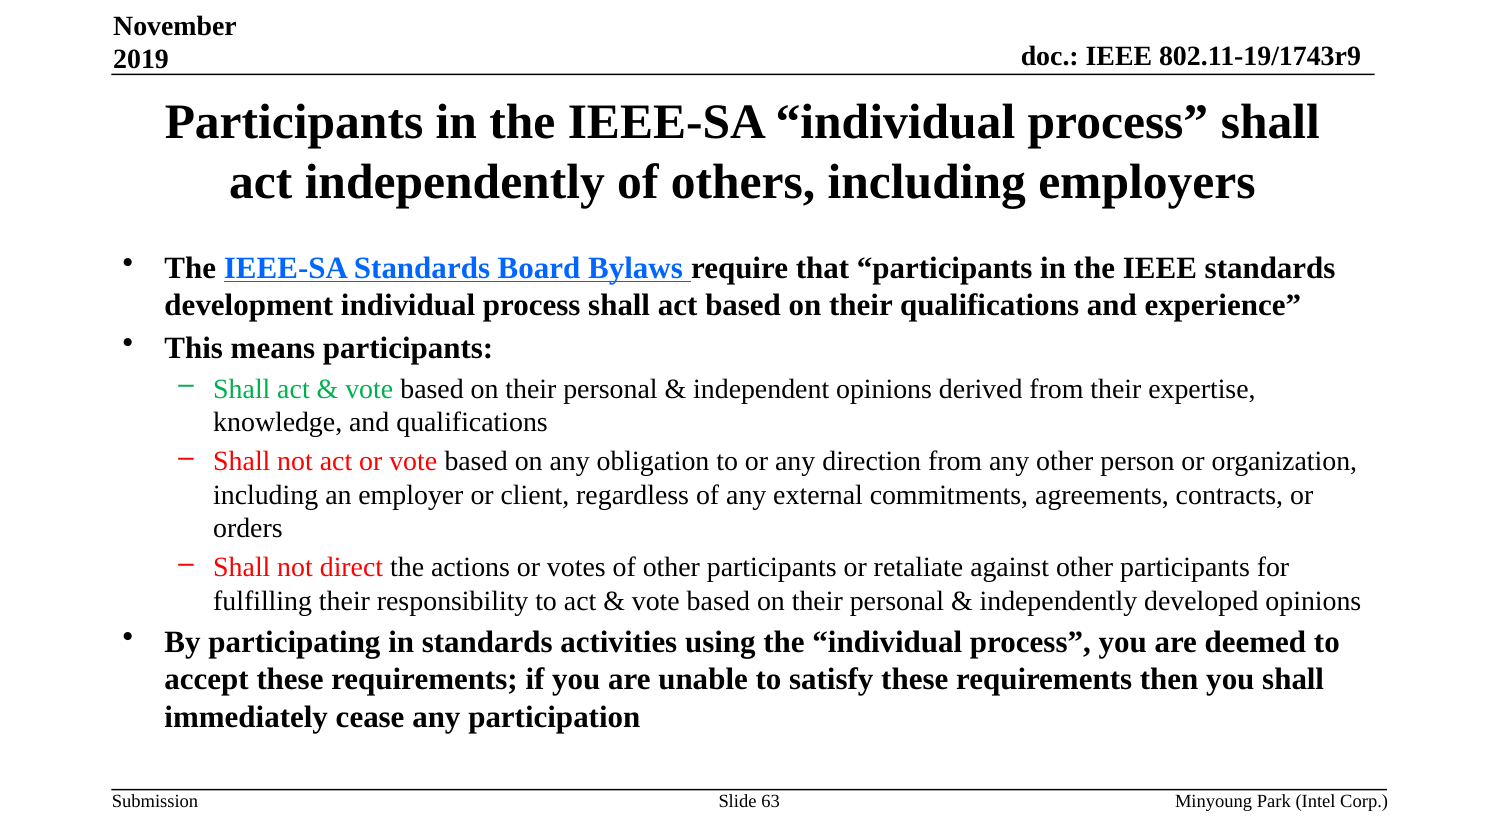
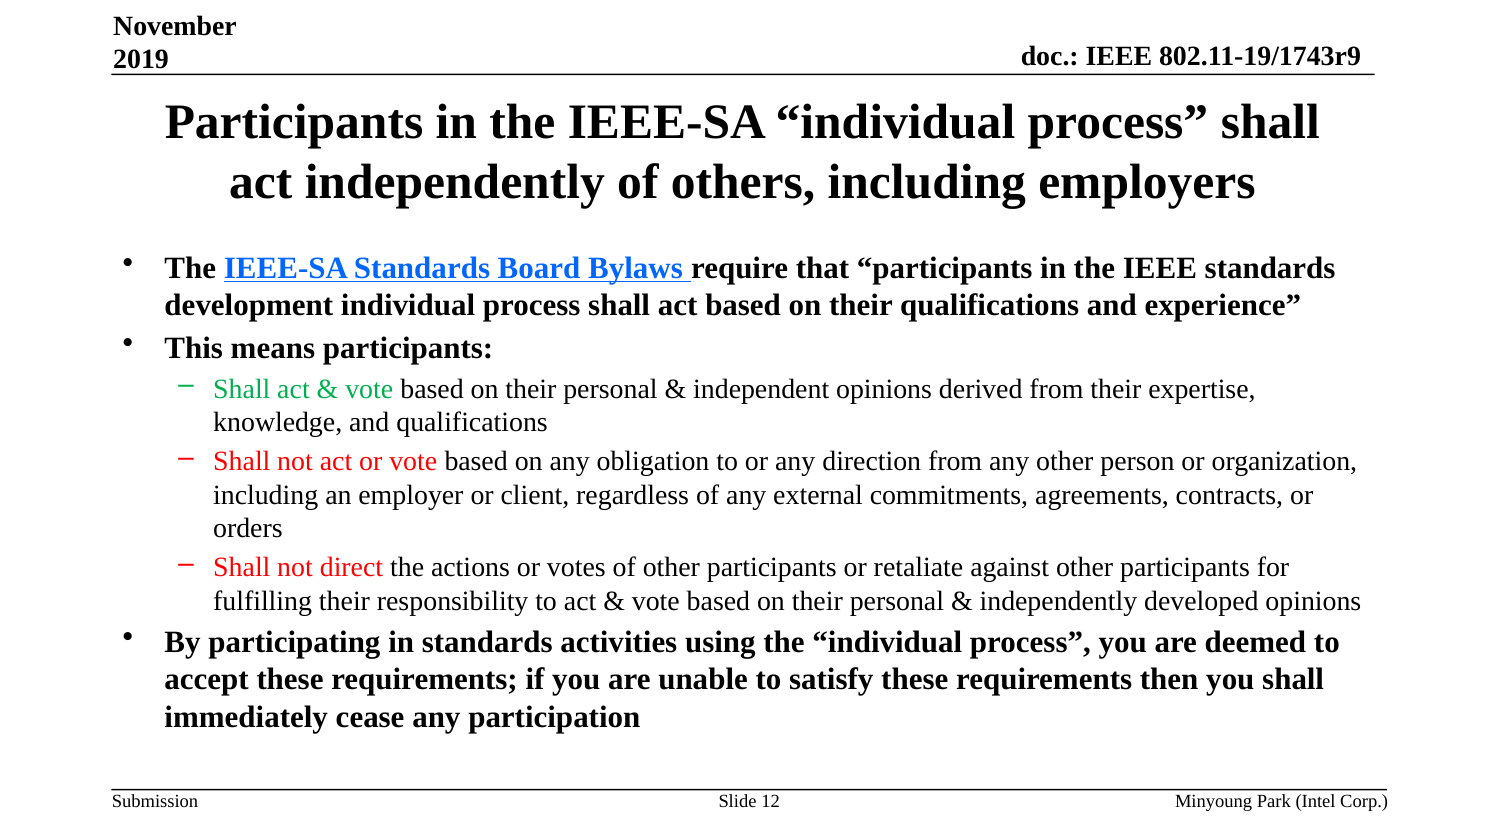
63: 63 -> 12 (771, 802)
